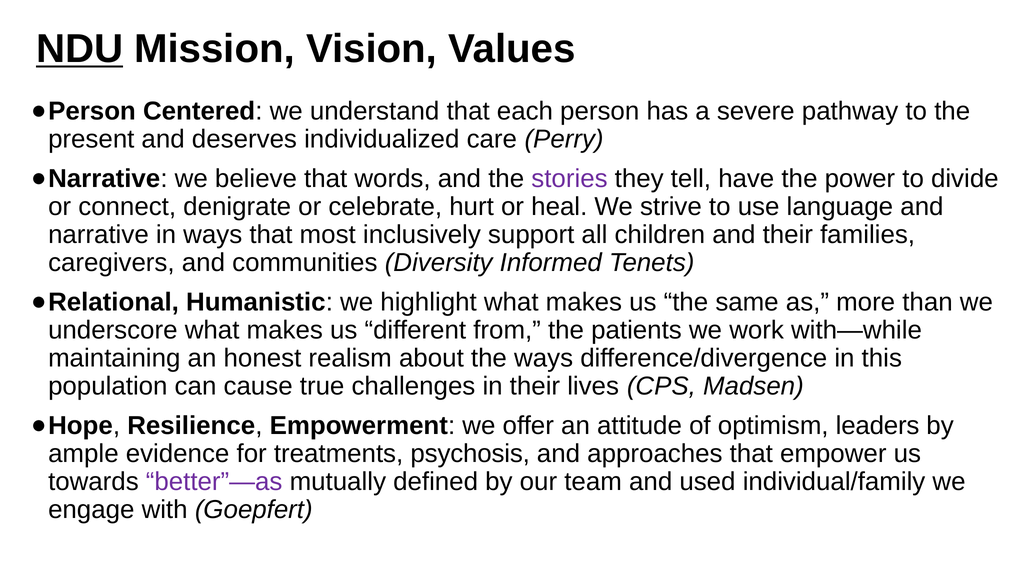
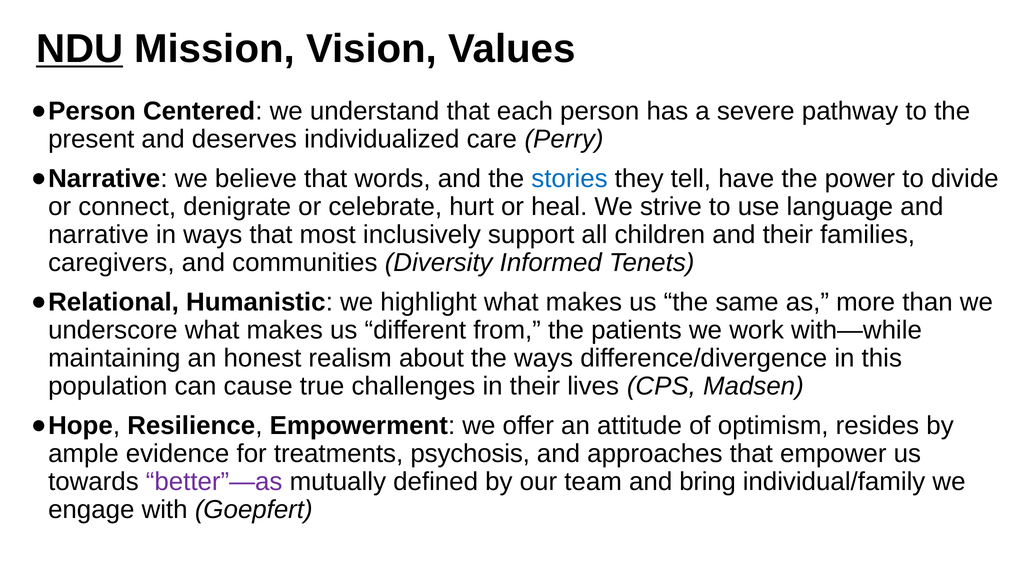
stories colour: purple -> blue (569, 179)
leaders: leaders -> resides (877, 425)
used: used -> bring (708, 481)
